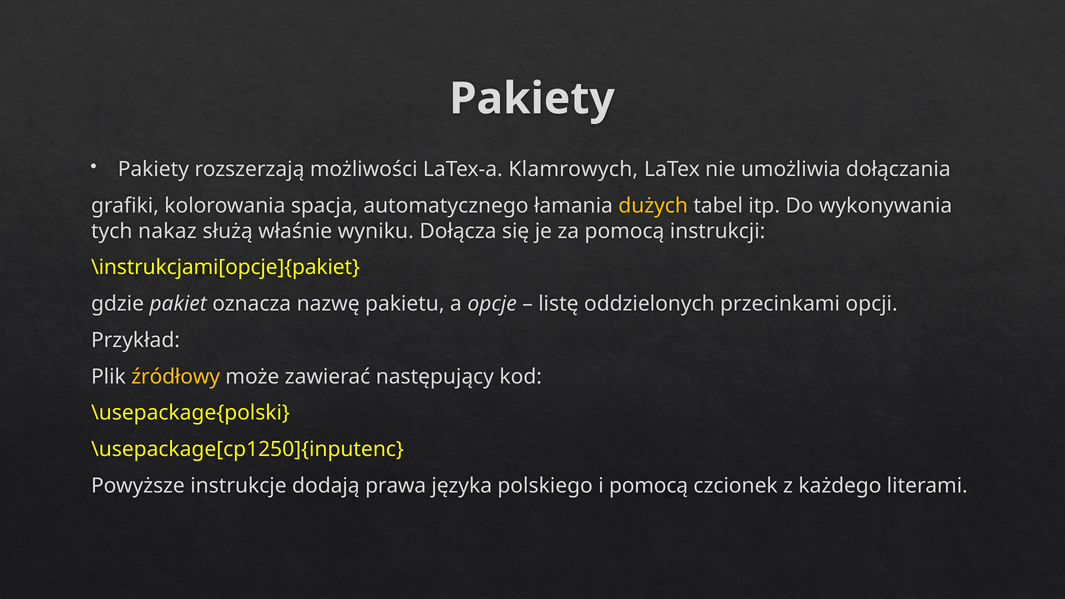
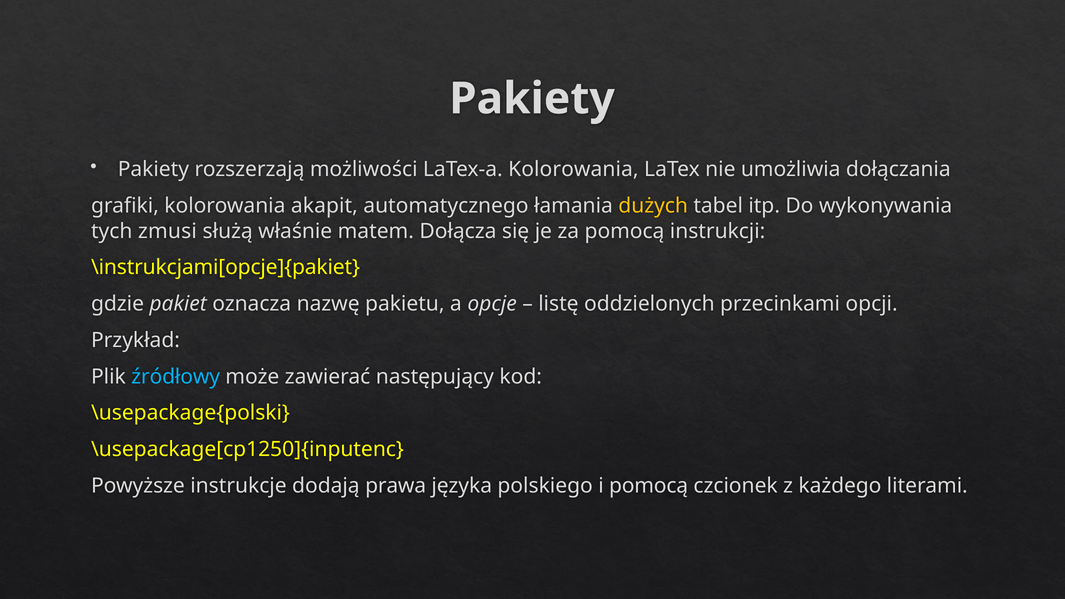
LaTex-a Klamrowych: Klamrowych -> Kolorowania (573, 169)
spacja: spacja -> akapit (324, 206)
nakaz: nakaz -> zmusi (167, 231)
wyniku: wyniku -> matem (376, 231)
źródłowy colour: yellow -> light blue (176, 377)
